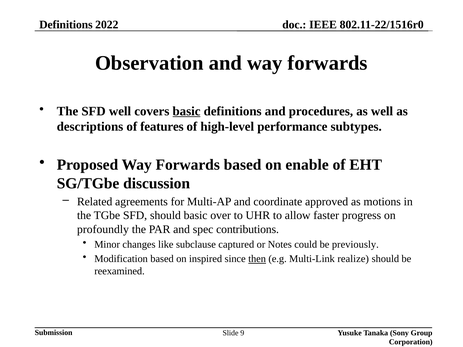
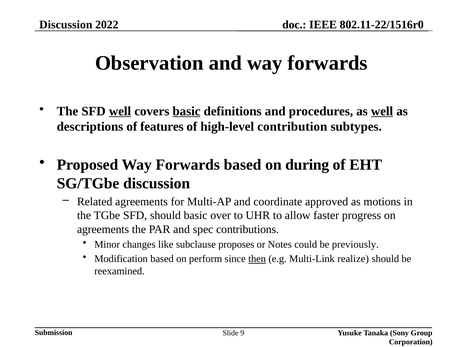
Definitions: Definitions -> Discussion (66, 25)
well underline: none -> present (120, 111)
well underline: none -> present (382, 111)
performance: performance -> contribution (292, 127)
enable: enable -> during (307, 165)
profoundly: profoundly -> agreements (103, 230)
captured: captured -> proposes (236, 245)
inspired: inspired -> perform (206, 259)
